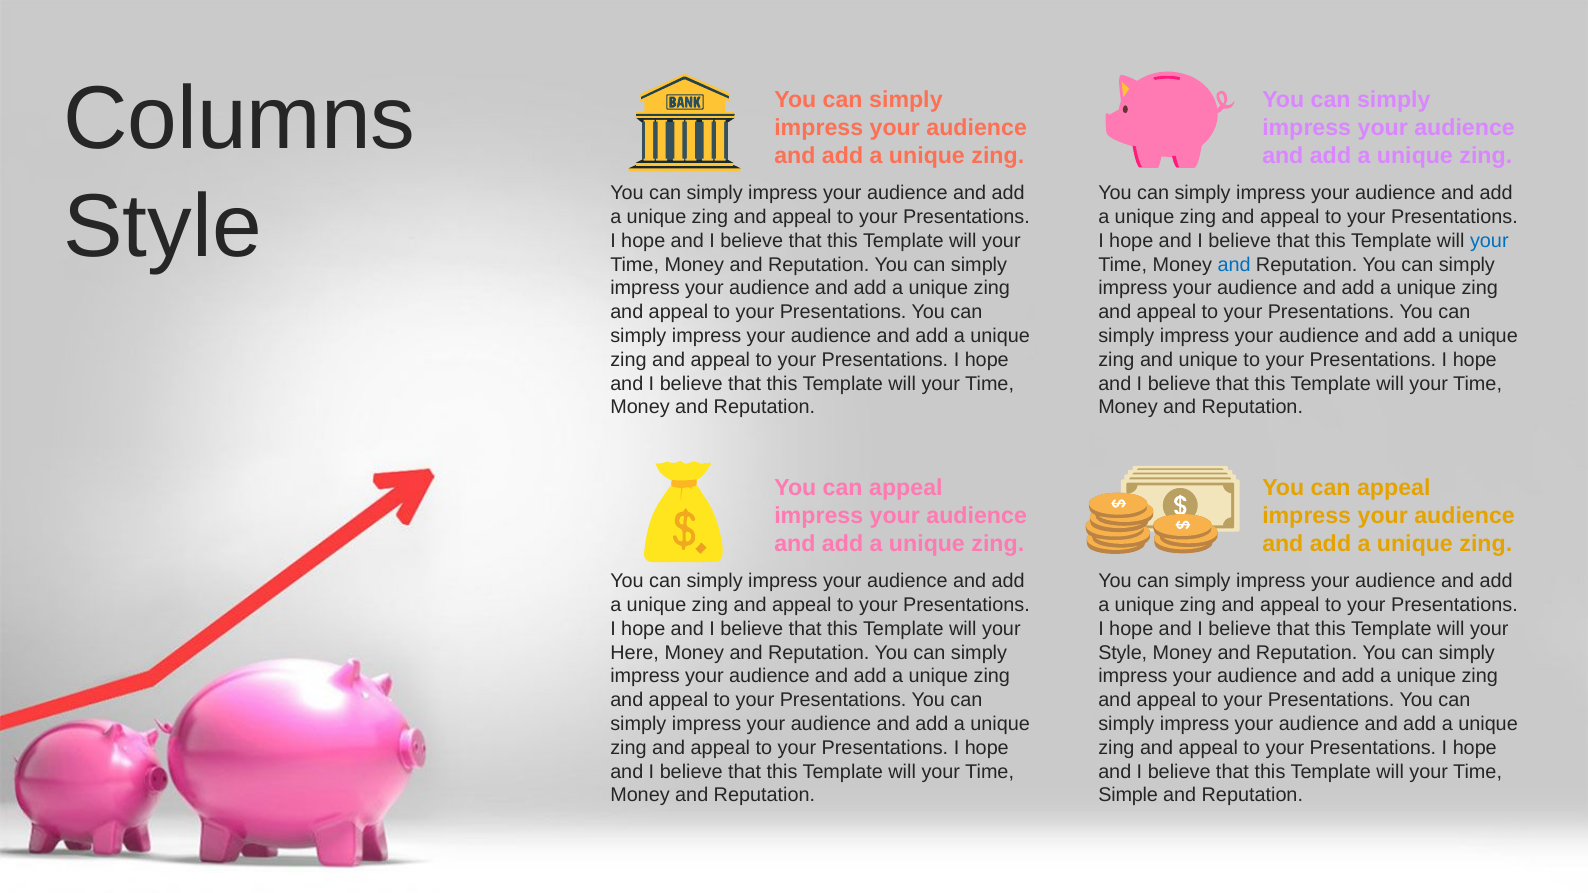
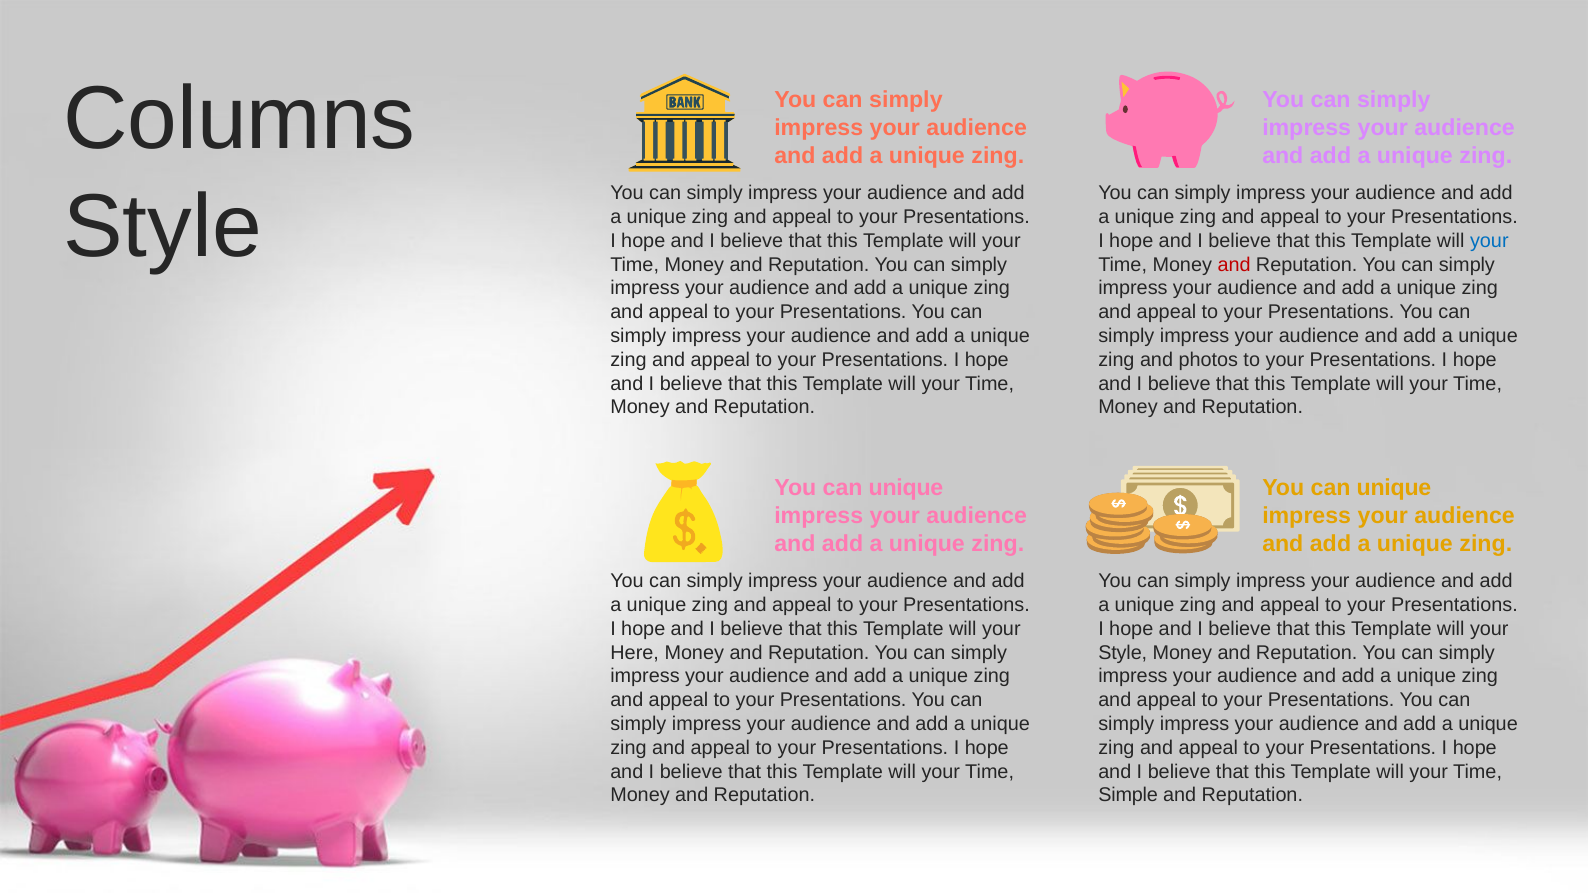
and colour: blue -> red (1234, 265)
and unique: unique -> photos (1208, 360)
appeal: appeal -> unique (906, 488)
appeal: appeal -> unique (1394, 488)
